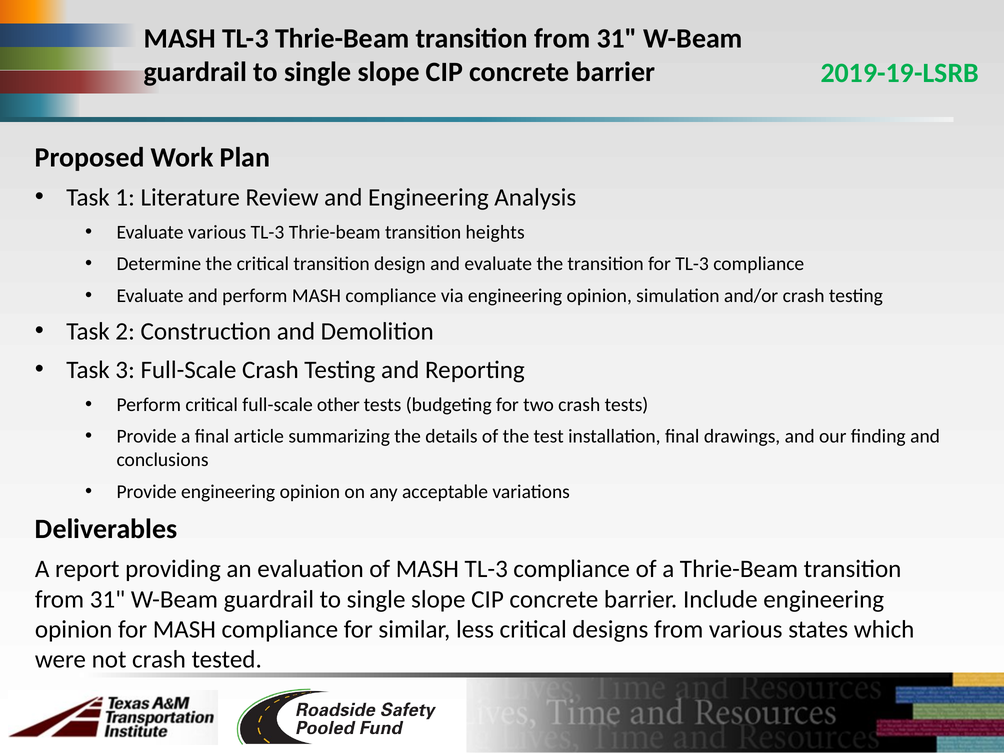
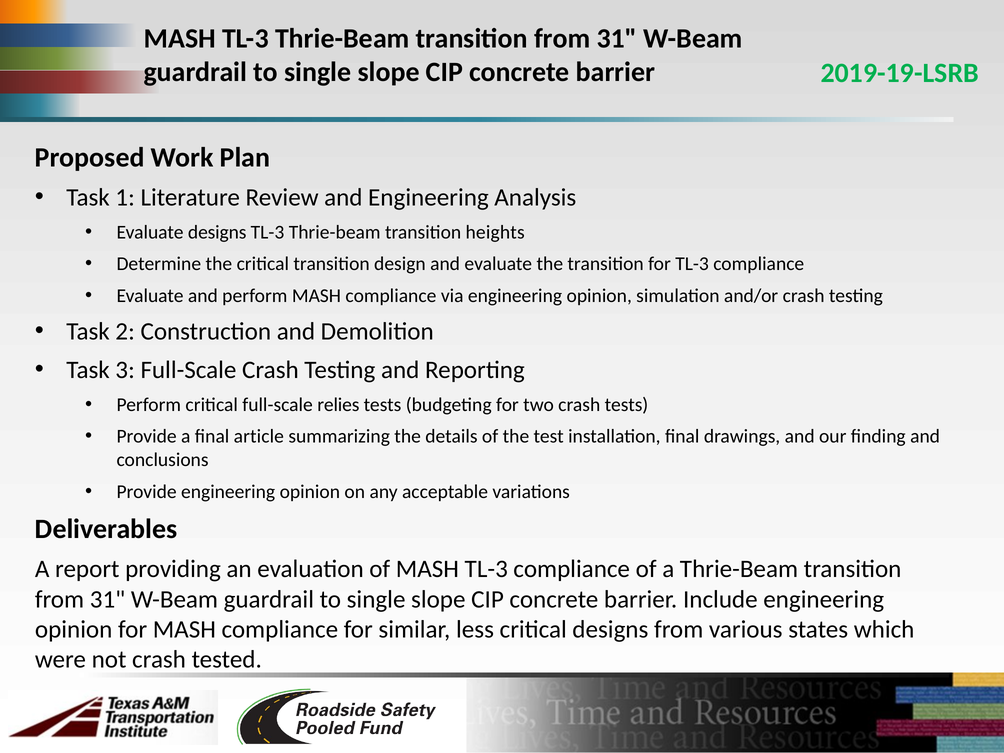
Evaluate various: various -> designs (217, 232)
other: other -> relies (338, 405)
